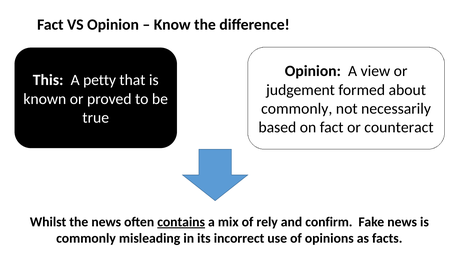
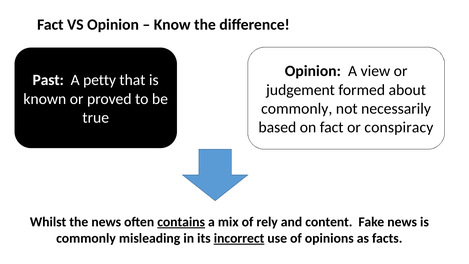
This: This -> Past (48, 80)
counteract: counteract -> conspiracy (399, 127)
confirm: confirm -> content (329, 222)
incorrect underline: none -> present (239, 238)
